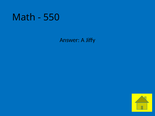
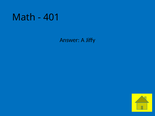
550: 550 -> 401 (51, 17)
